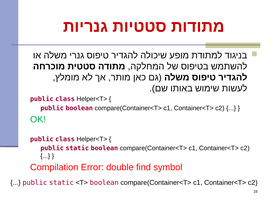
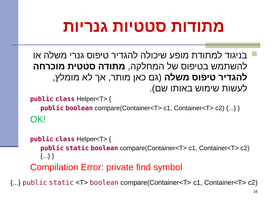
double: double -> private (120, 167)
